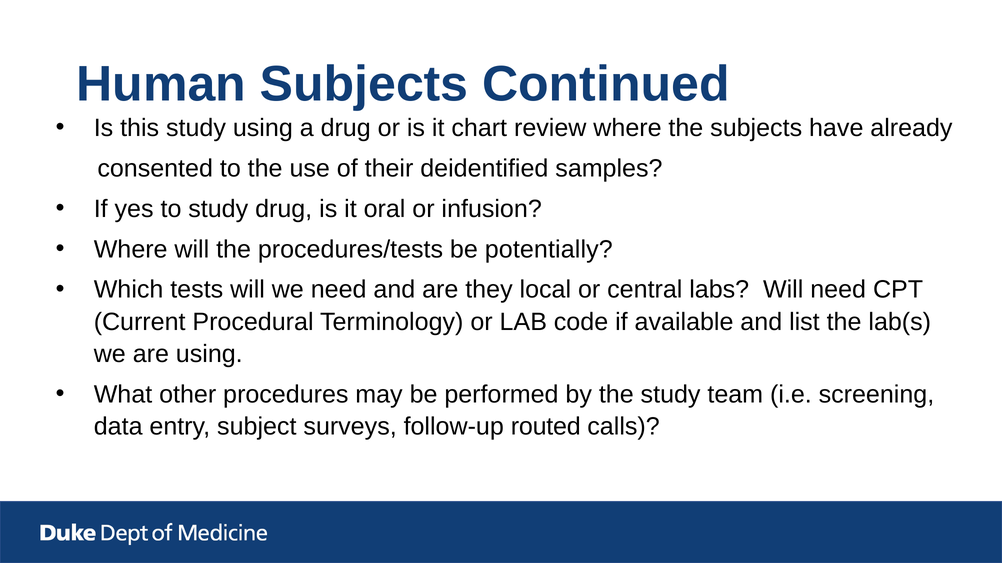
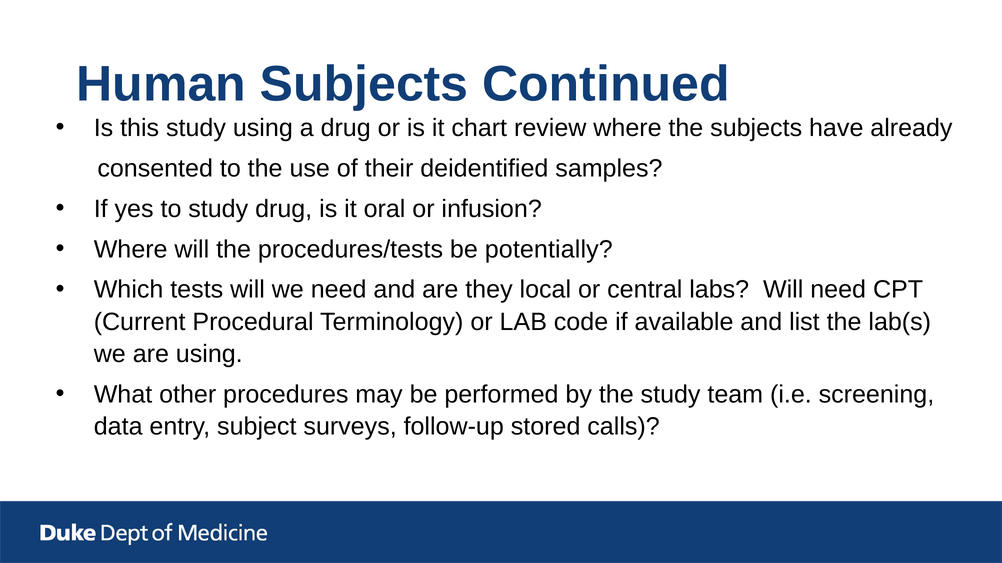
routed: routed -> stored (546, 427)
